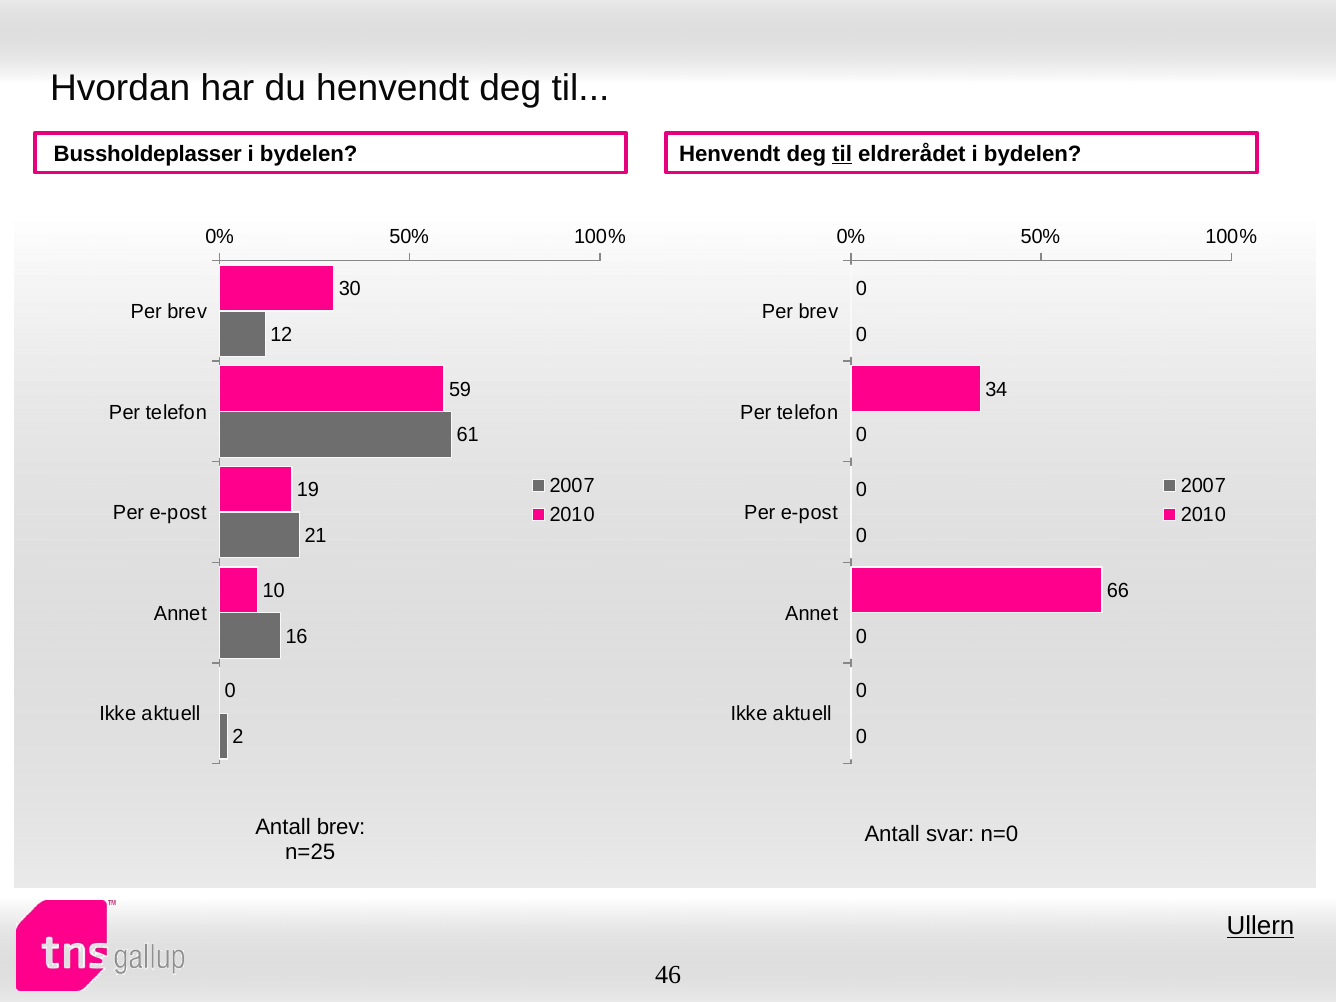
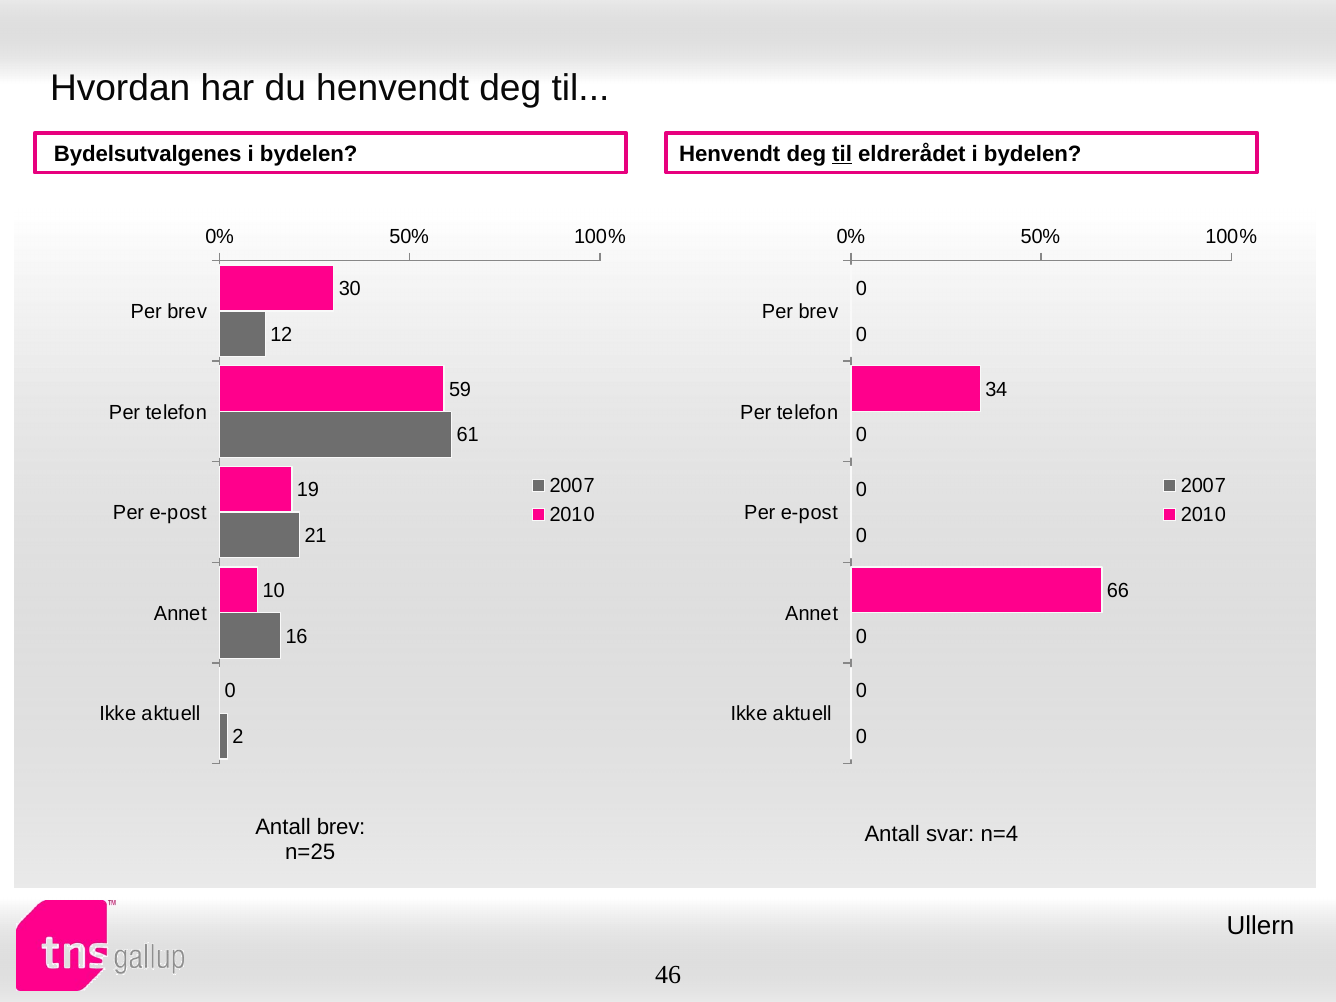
Bussholdeplasser: Bussholdeplasser -> Bydelsutvalgenes (148, 154)
n=0: n=0 -> n=4 (999, 834)
Ullern underline: present -> none (1260, 926)
